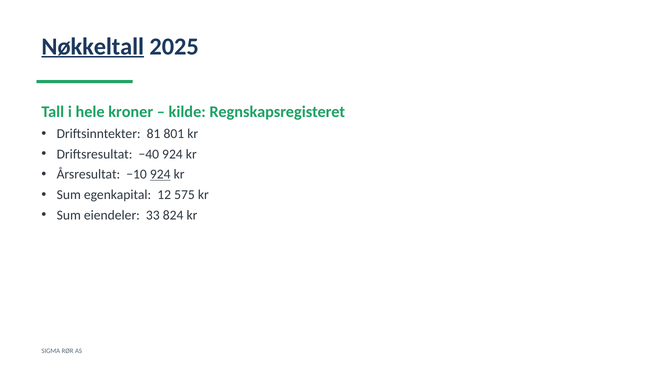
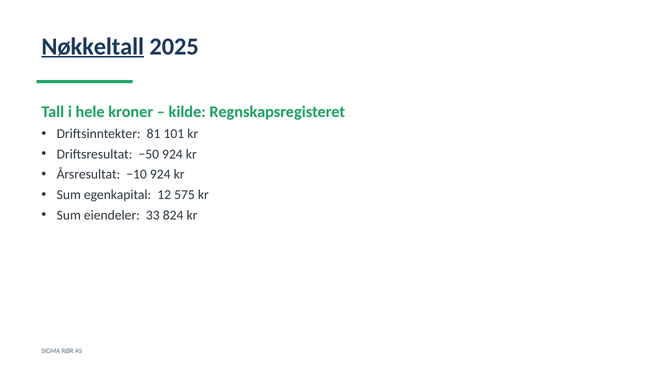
801: 801 -> 101 (174, 134)
−40: −40 -> −50 (149, 154)
924 underline: present -> none (160, 175)
